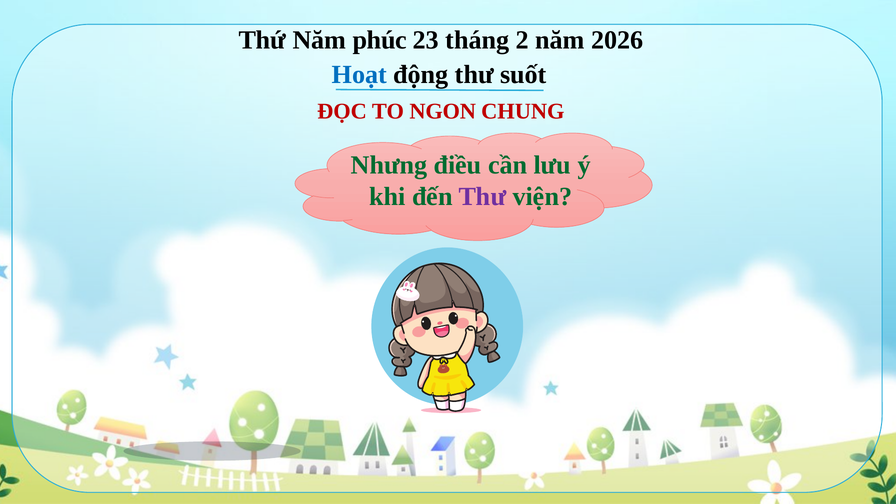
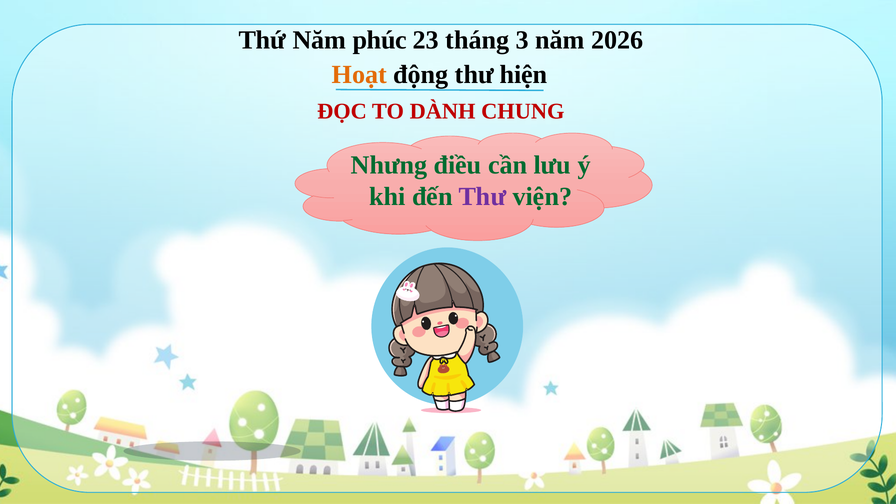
2: 2 -> 3 (522, 40)
Hoạt colour: blue -> orange (359, 74)
suốt: suốt -> hiện (524, 74)
NGON: NGON -> DÀNH (443, 111)
